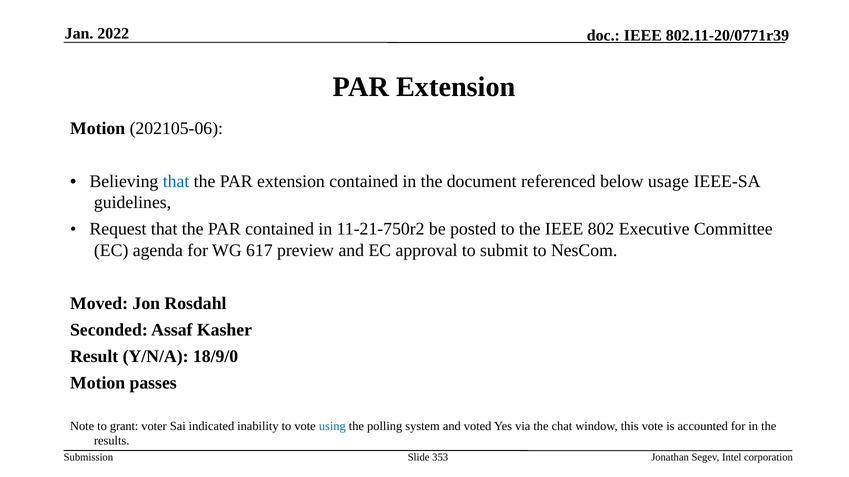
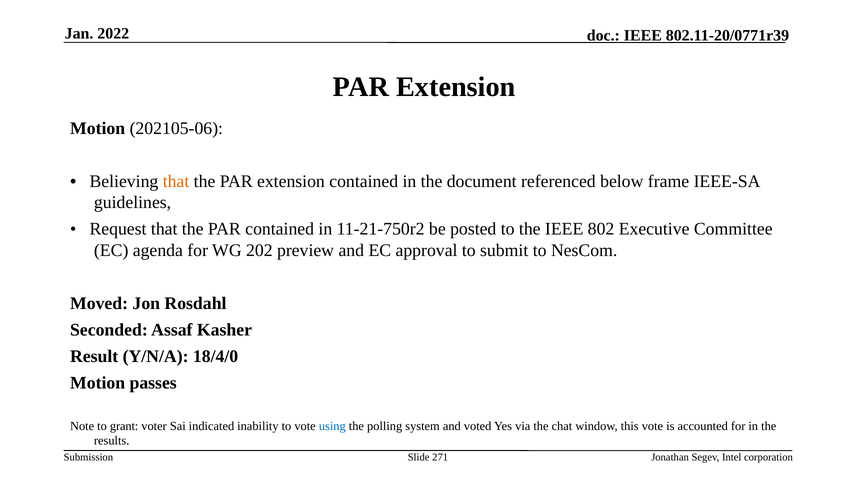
that colour: blue -> orange (176, 182)
usage: usage -> frame (669, 182)
617: 617 -> 202 (259, 251)
18/9/0: 18/9/0 -> 18/4/0 (216, 357)
353: 353 -> 271 (440, 458)
